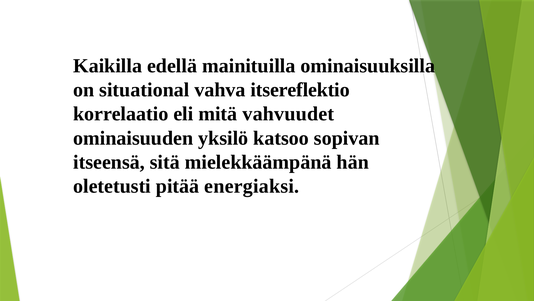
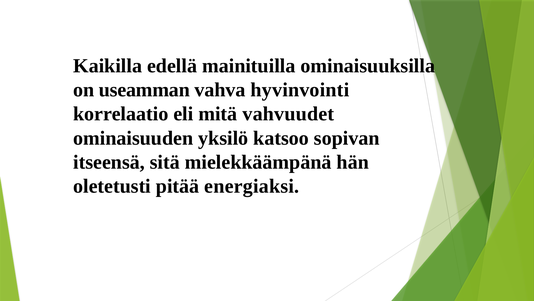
situational: situational -> useamman (144, 90)
itsereflektio: itsereflektio -> hyvinvointi (300, 90)
